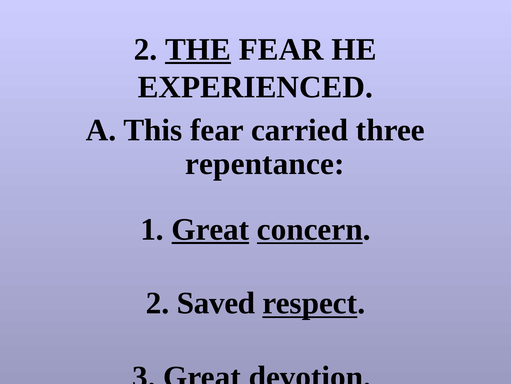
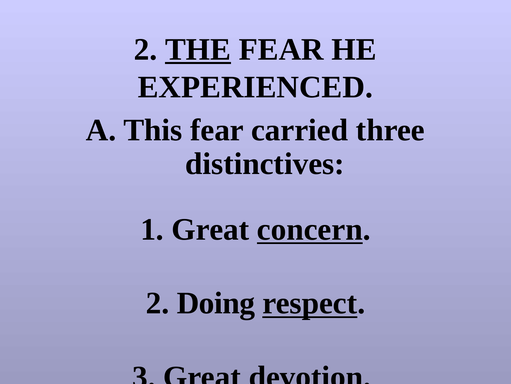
repentance: repentance -> distinctives (265, 164)
Great underline: present -> none (210, 229)
Saved: Saved -> Doing (216, 303)
